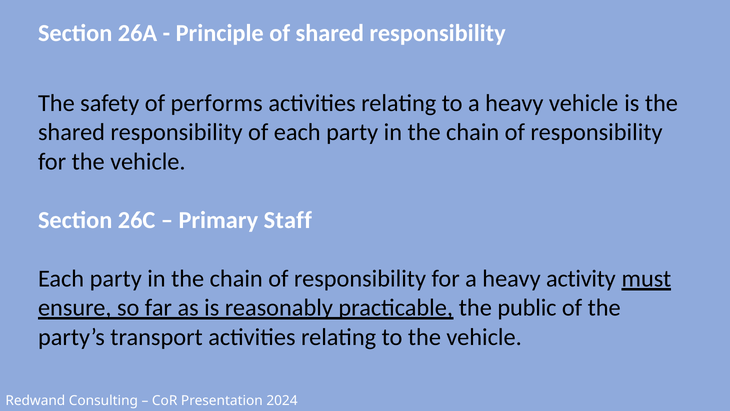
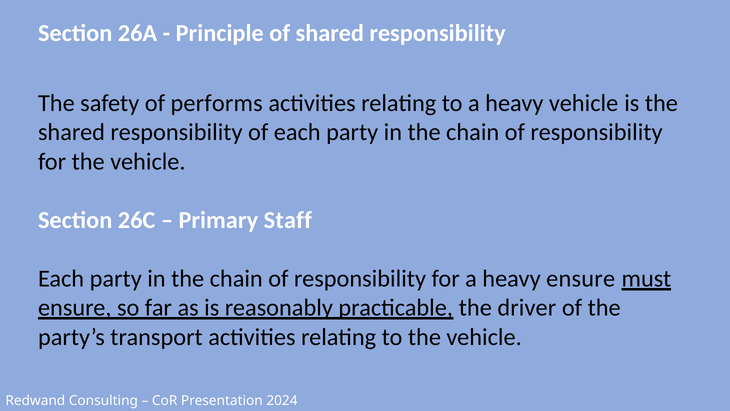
heavy activity: activity -> ensure (581, 278)
public: public -> driver (527, 308)
